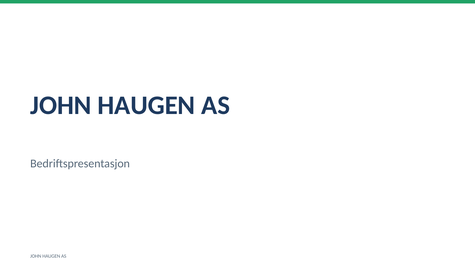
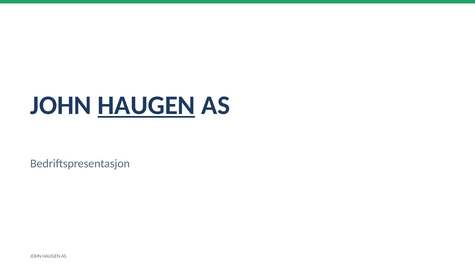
HAUGEN underline: none -> present (146, 105)
